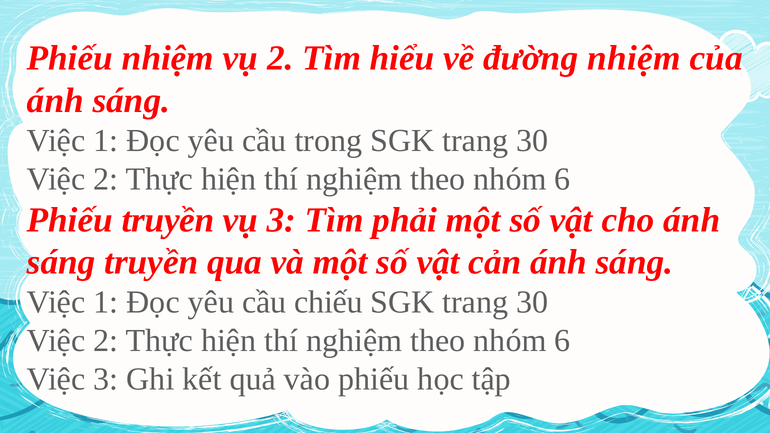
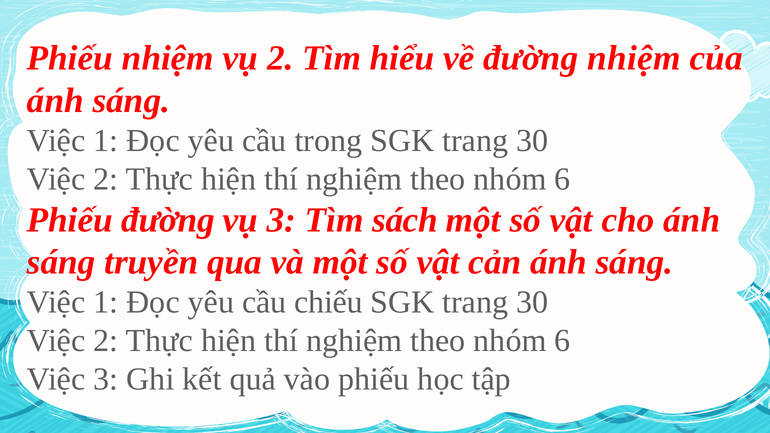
Phiếu truyền: truyền -> đường (168, 220)
phải: phải -> sách (405, 220)
